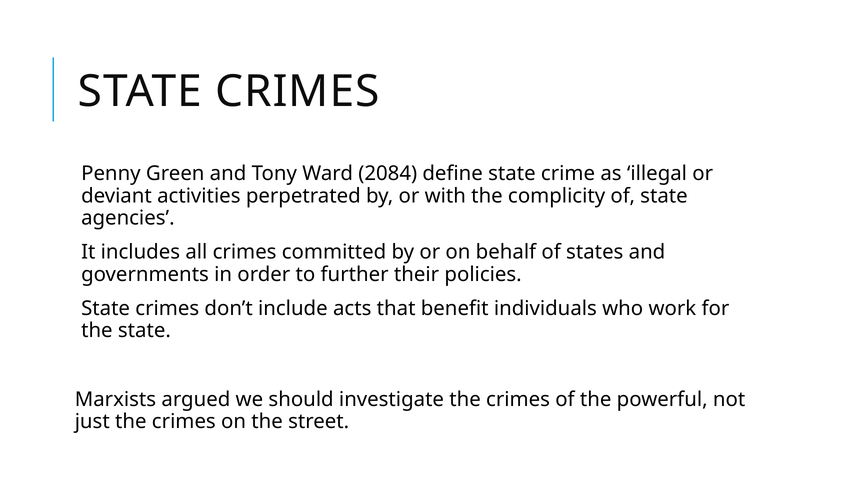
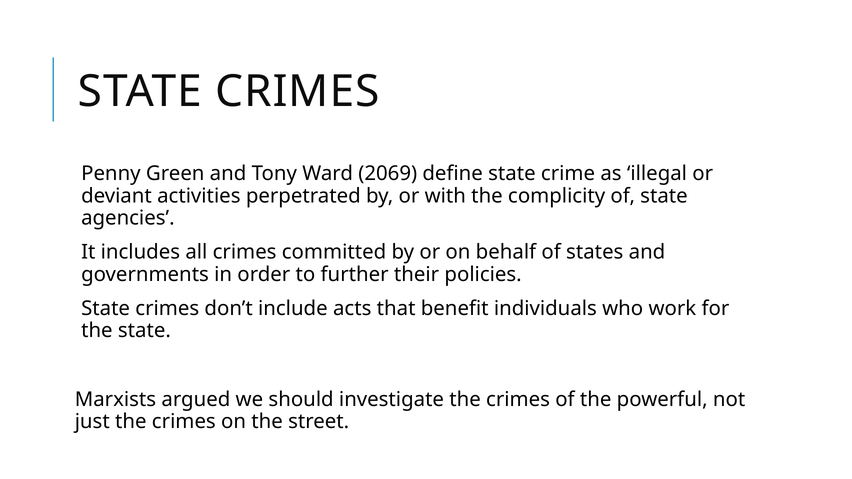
2084: 2084 -> 2069 (388, 174)
